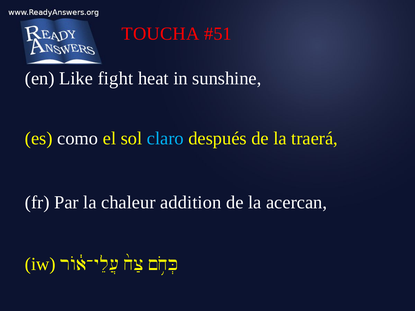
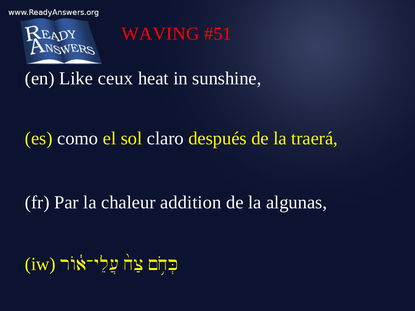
TOUCHA: TOUCHA -> WAVING (160, 34)
fight: fight -> ceux (115, 78)
claro colour: light blue -> white (165, 139)
acercan: acercan -> algunas (297, 202)
